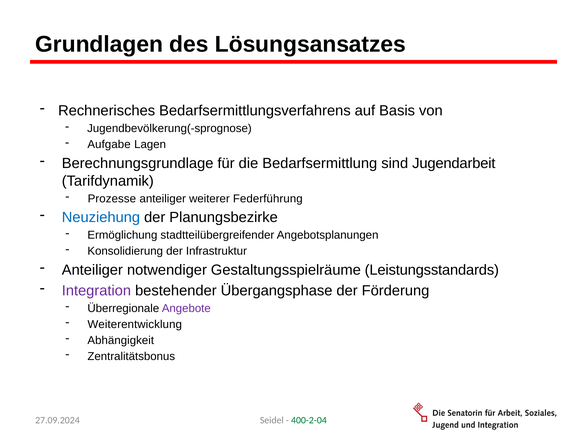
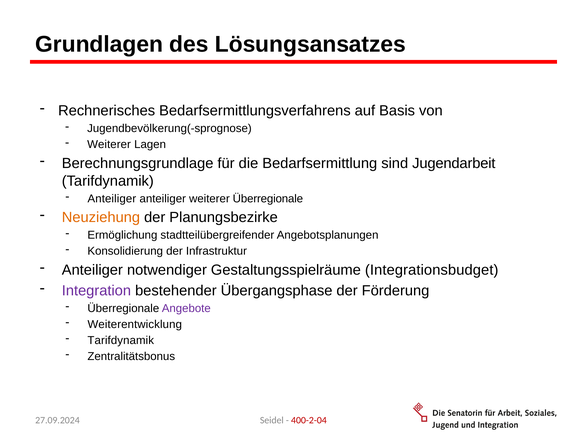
Aufgabe: Aufgabe -> Weiterer (109, 145)
Prozesse: Prozesse -> Anteiliger (112, 199)
weiterer Federführung: Federführung -> Überregionale (268, 199)
Neuziehung colour: blue -> orange (101, 218)
Leistungsstandards: Leistungsstandards -> Integrationsbudget (432, 270)
Abhängigkeit: Abhängigkeit -> Tarifdynamik (121, 341)
400-2-04 colour: green -> red (309, 420)
